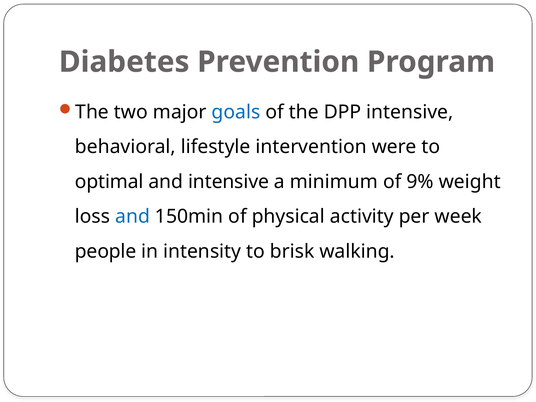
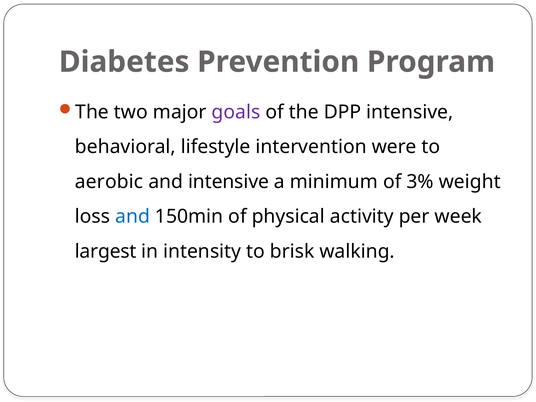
goals colour: blue -> purple (236, 112)
optimal: optimal -> aerobic (109, 182)
9%: 9% -> 3% (420, 182)
people: people -> largest (106, 251)
